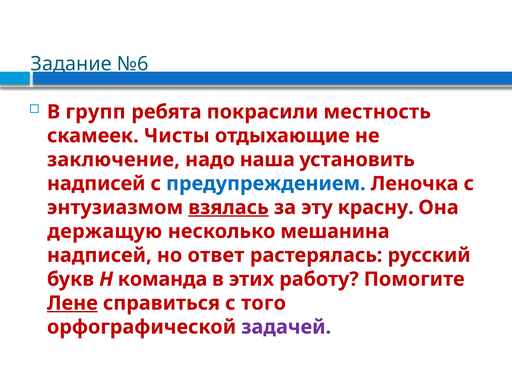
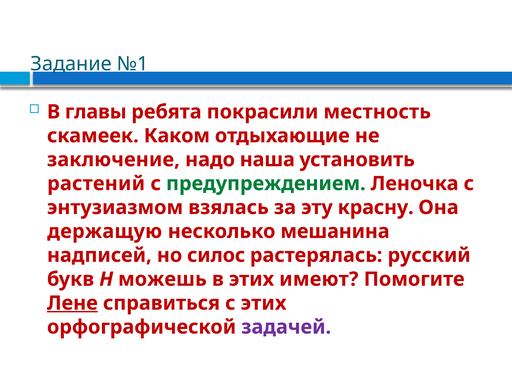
№6: №6 -> №1 (133, 64)
групп: групп -> главы (96, 112)
Чисты: Чисты -> Каком (177, 136)
надписей: надписей -> растений (96, 184)
предупреждением colour: blue -> green (266, 184)
взялась underline: present -> none (229, 207)
ответ: ответ -> силос (216, 255)
команда: команда -> можешь (162, 279)
работу: работу -> имеют (319, 279)
с того: того -> этих (264, 303)
